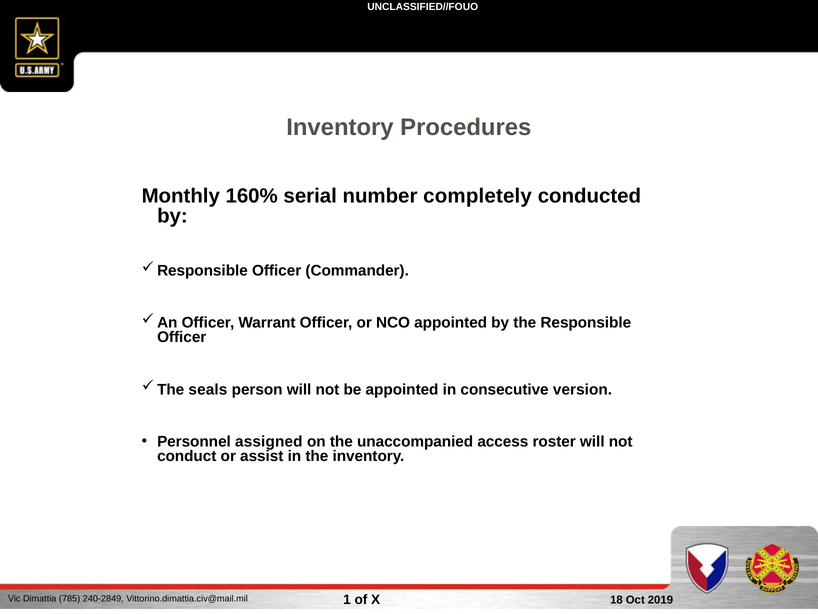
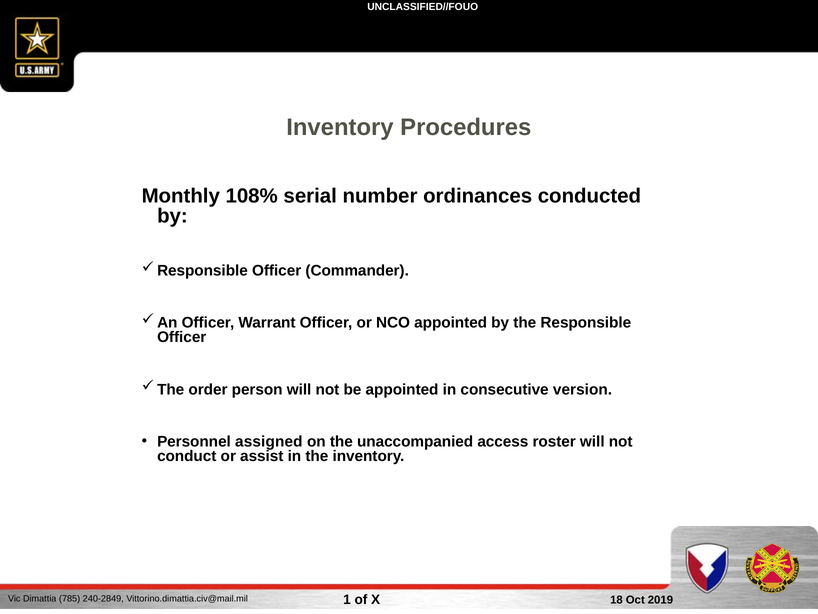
160%: 160% -> 108% (252, 196)
completely: completely -> ordinances (478, 196)
seals: seals -> order (208, 389)
